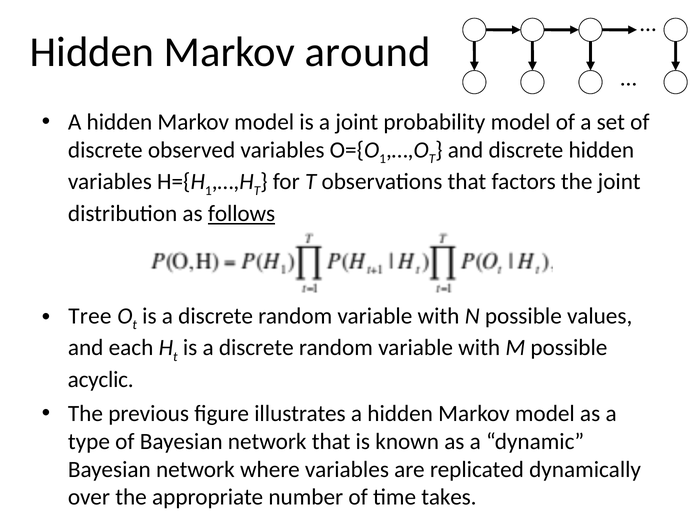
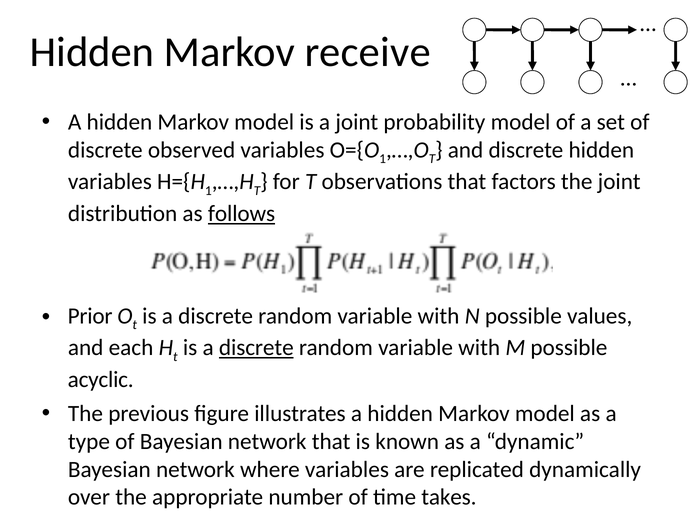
around: around -> receive (368, 52)
Tree: Tree -> Prior (90, 316)
discrete underline: none -> present (256, 347)
